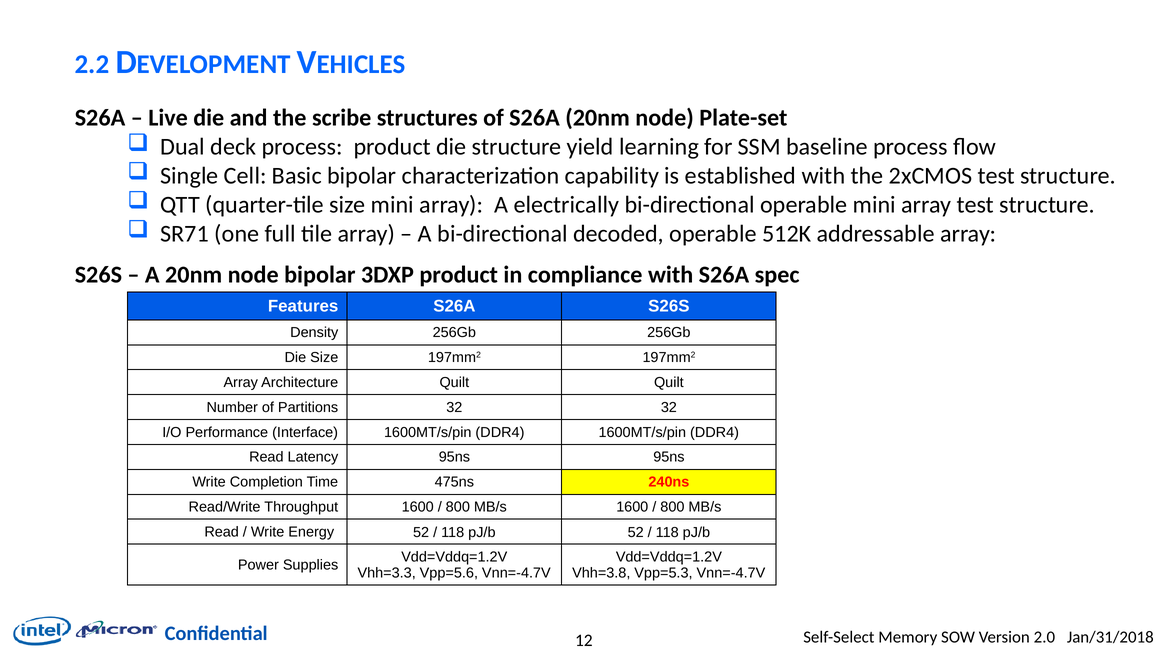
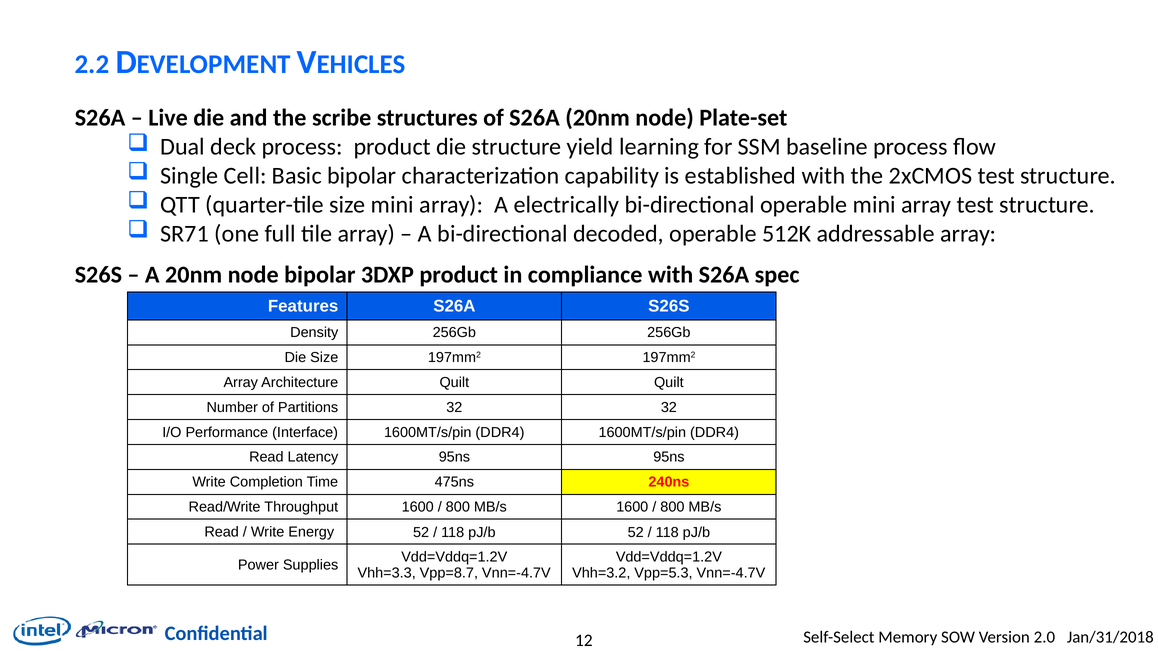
Vpp=5.6: Vpp=5.6 -> Vpp=8.7 (449, 573)
Vhh=3.8: Vhh=3.8 -> Vhh=3.2 (601, 573)
